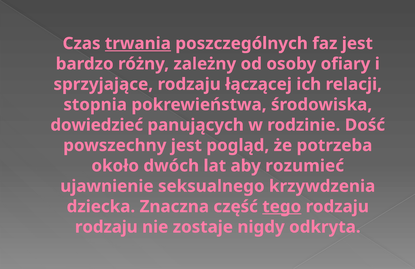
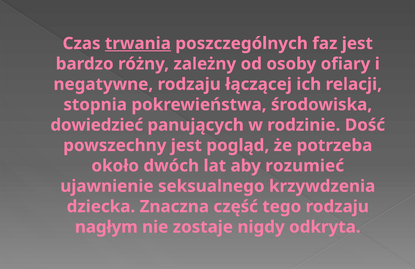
sprzyjające: sprzyjające -> negatywne (103, 84)
tego underline: present -> none (282, 207)
rodzaju: rodzaju -> nagłym (106, 227)
